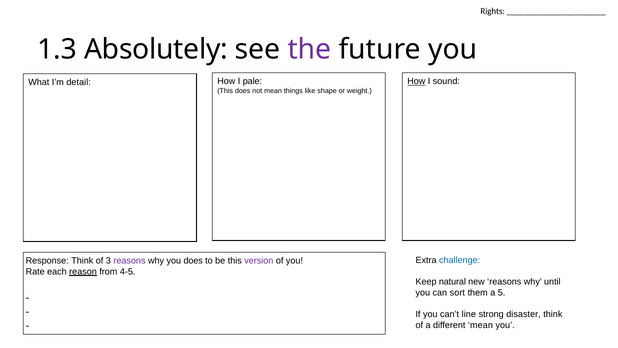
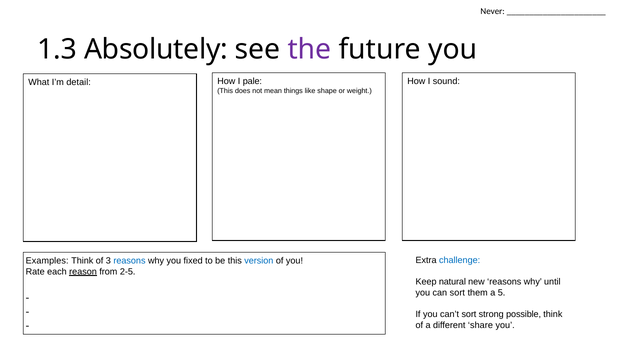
Rights: Rights -> Never (493, 11)
How underline: present -> none (416, 81)
Response: Response -> Examples (47, 261)
reasons colour: purple -> blue (129, 261)
you does: does -> fixed (193, 261)
version colour: purple -> blue (259, 261)
4-5: 4-5 -> 2-5 (128, 271)
can’t line: line -> sort (469, 314)
disaster: disaster -> possible (524, 314)
different mean: mean -> share (480, 325)
